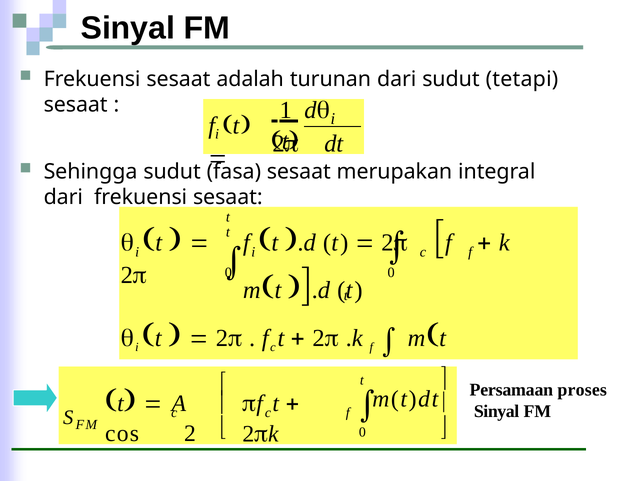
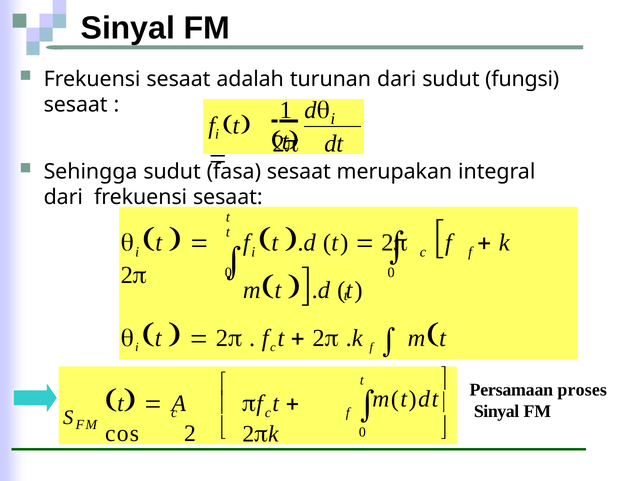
tetapi: tetapi -> fungsi (522, 79)
